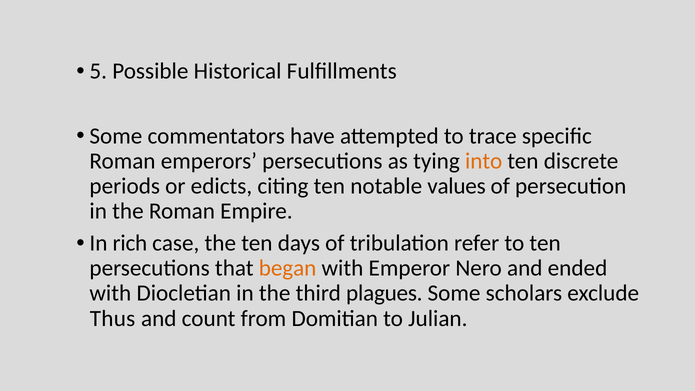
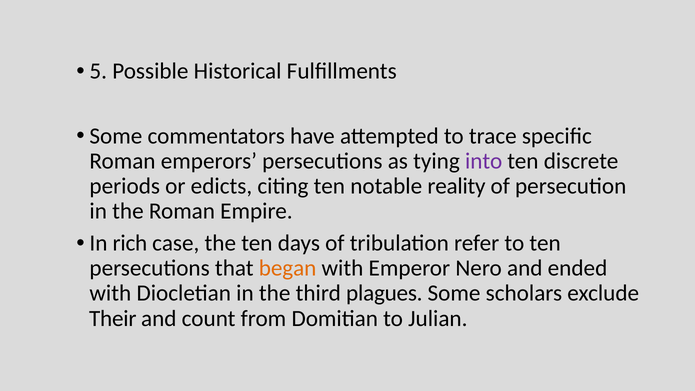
into colour: orange -> purple (484, 161)
values: values -> reality (456, 186)
Thus: Thus -> Their (113, 318)
